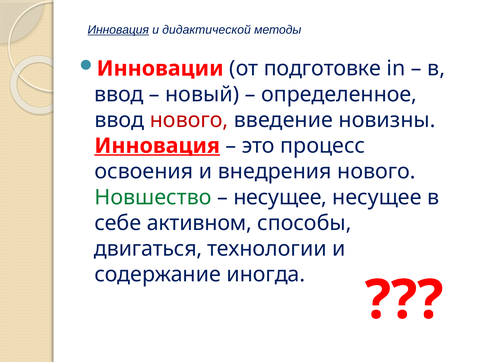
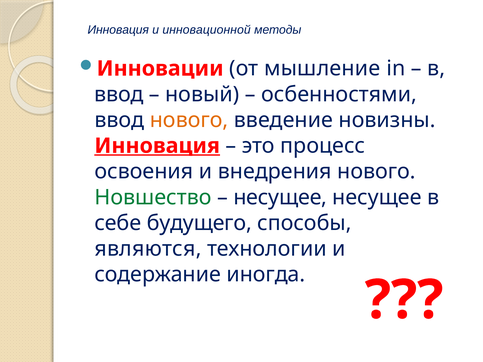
Инновация underline: present -> none (118, 30)
дидактической: дидактической -> инновационной (207, 30)
подготовке: подготовке -> мышление (322, 69)
определенное: определенное -> осбенностями (339, 94)
нового colour: red -> orange (189, 120)
активном: активном -> будущего (199, 223)
двигаться: двигаться -> являются (148, 249)
